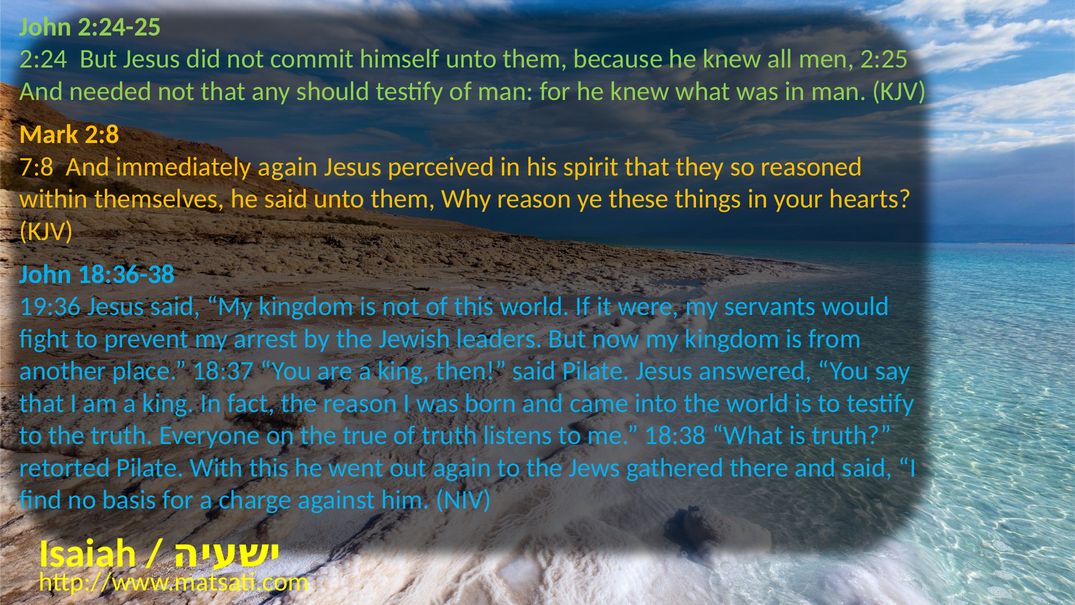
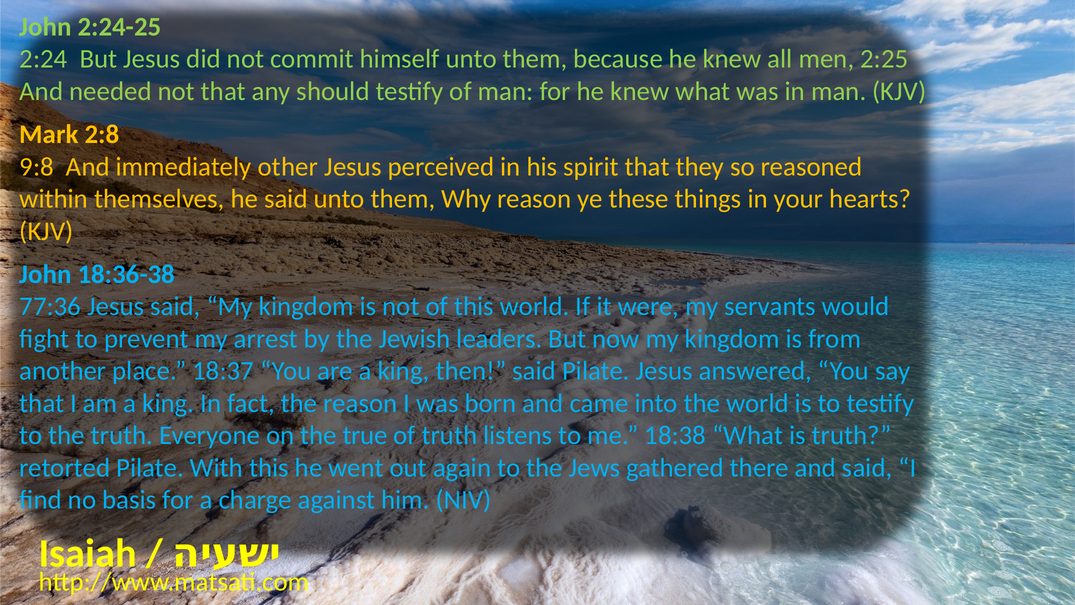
7:8: 7:8 -> 9:8 (37, 167)
immediately again: again -> other (288, 167)
19:36: 19:36 -> 77:36 (50, 306)
